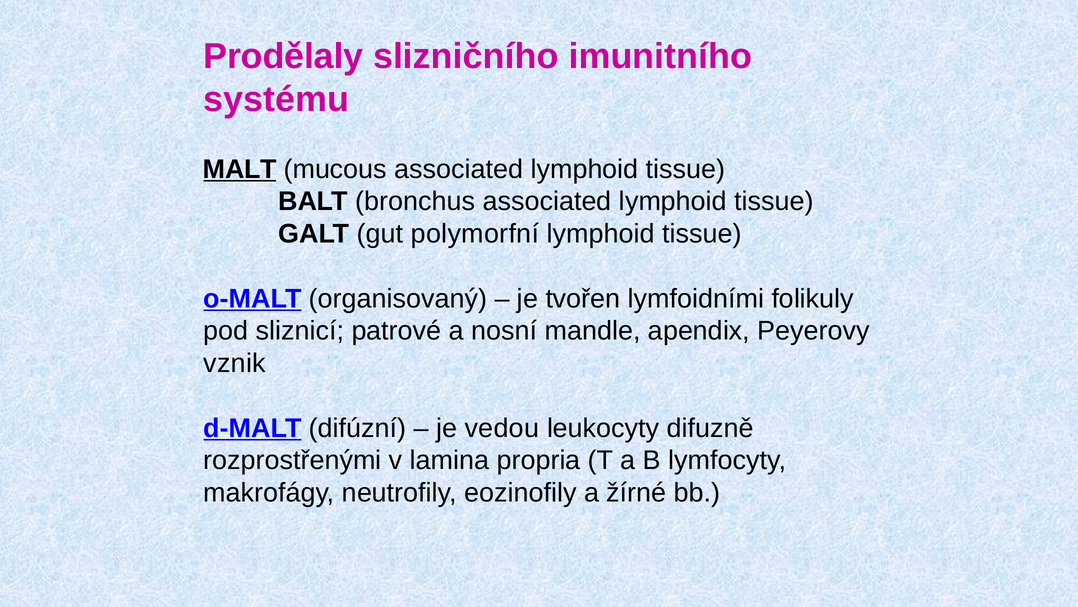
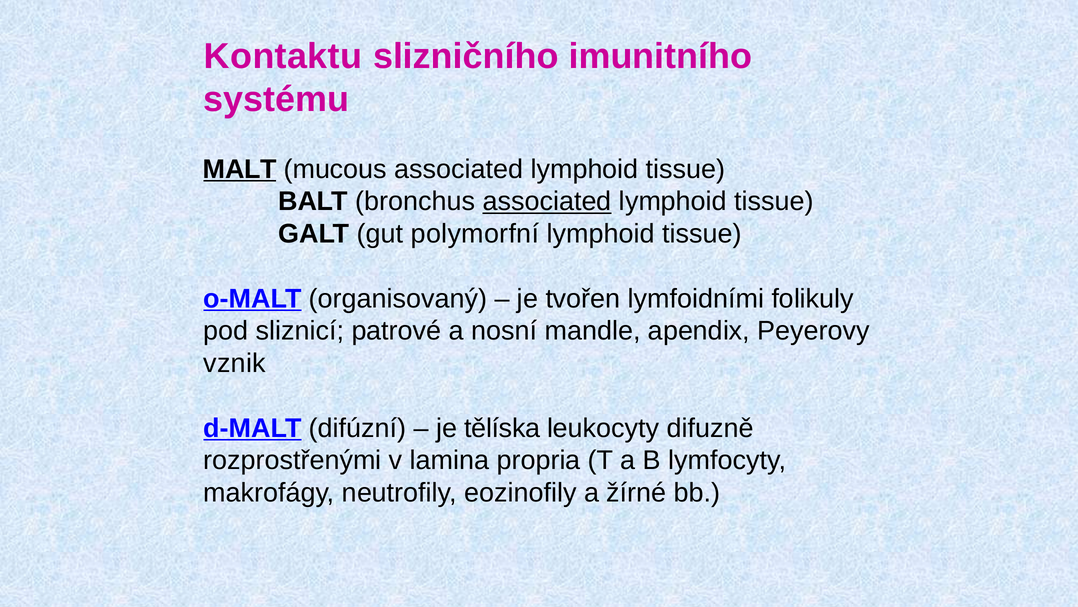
Prodělaly: Prodělaly -> Kontaktu (283, 56)
associated underline: none -> present (547, 201)
vedou: vedou -> tělíska (502, 428)
